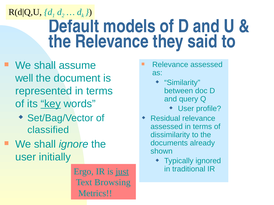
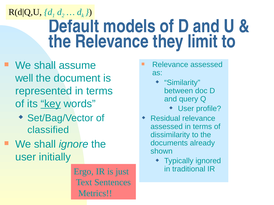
said: said -> limit (203, 42)
just underline: present -> none (122, 172)
Browsing: Browsing -> Sentences (113, 183)
